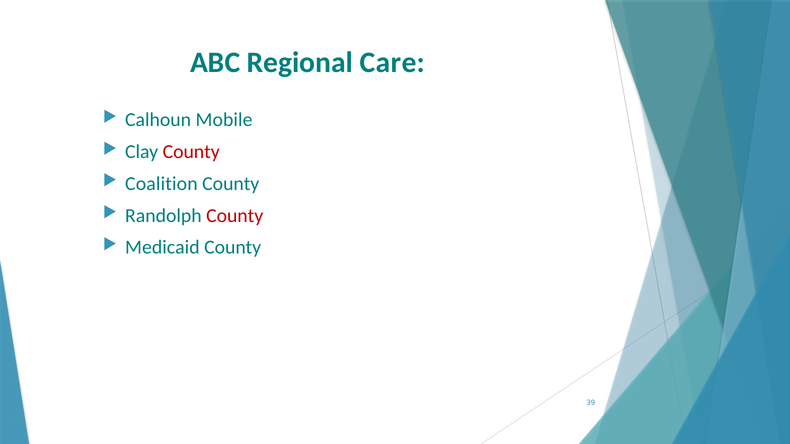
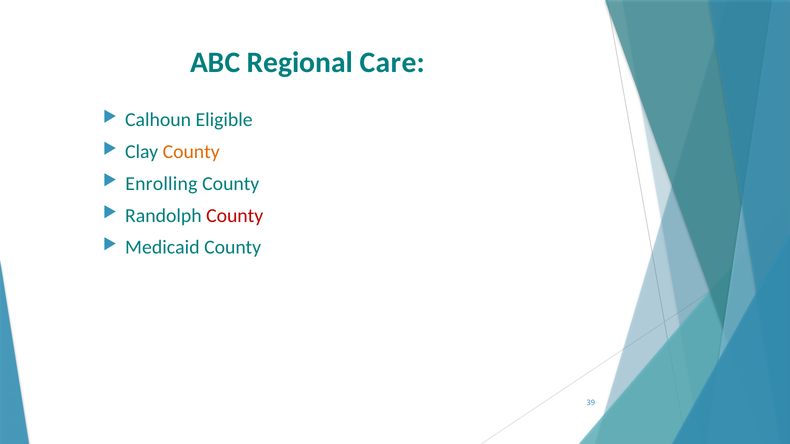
Mobile: Mobile -> Eligible (224, 120)
County colour: red -> orange (191, 152)
Coalition: Coalition -> Enrolling (161, 184)
